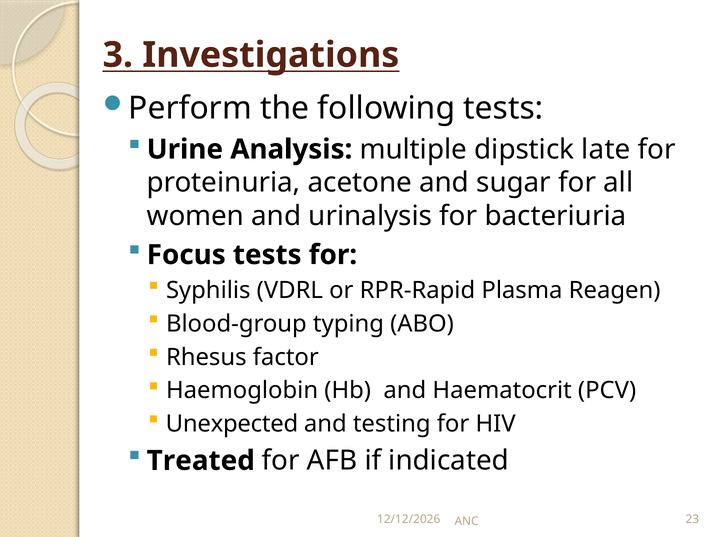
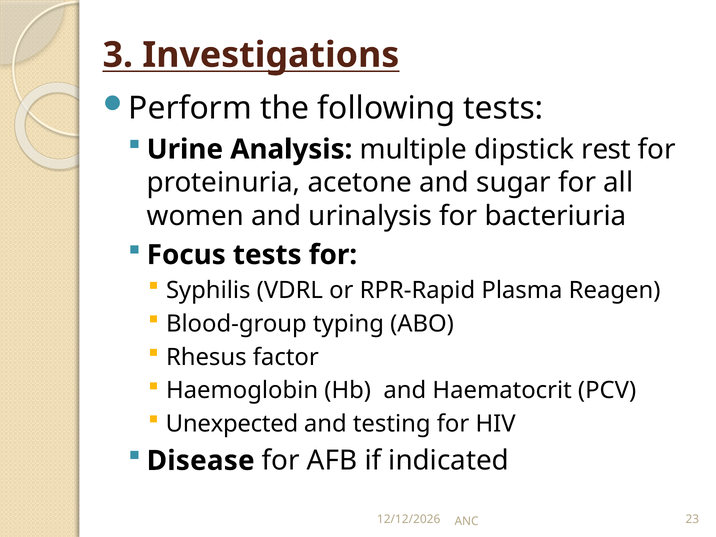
late: late -> rest (606, 149)
Treated: Treated -> Disease (201, 461)
